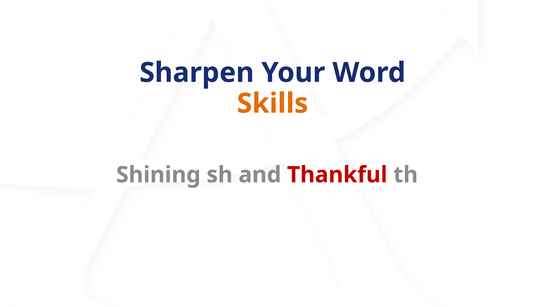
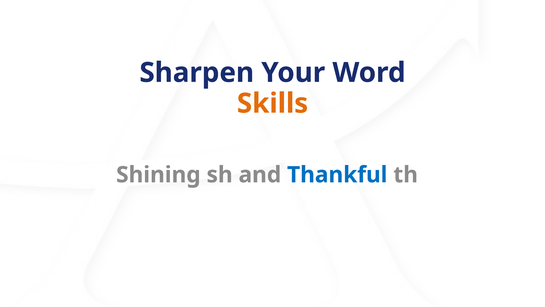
Thankful colour: red -> blue (337, 175)
